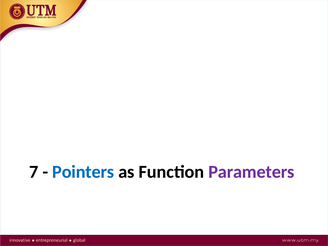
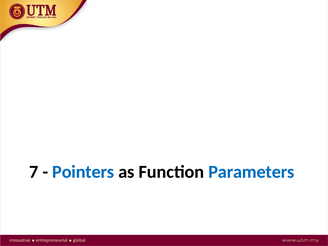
Parameters colour: purple -> blue (251, 172)
